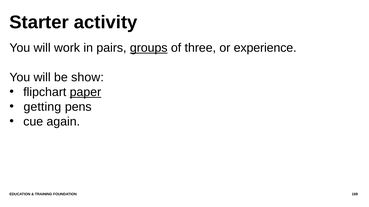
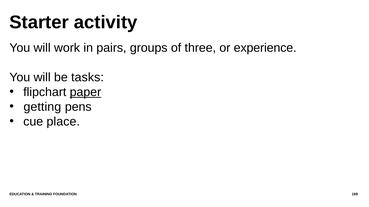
groups underline: present -> none (149, 48)
show: show -> tasks (88, 78)
again: again -> place (63, 122)
